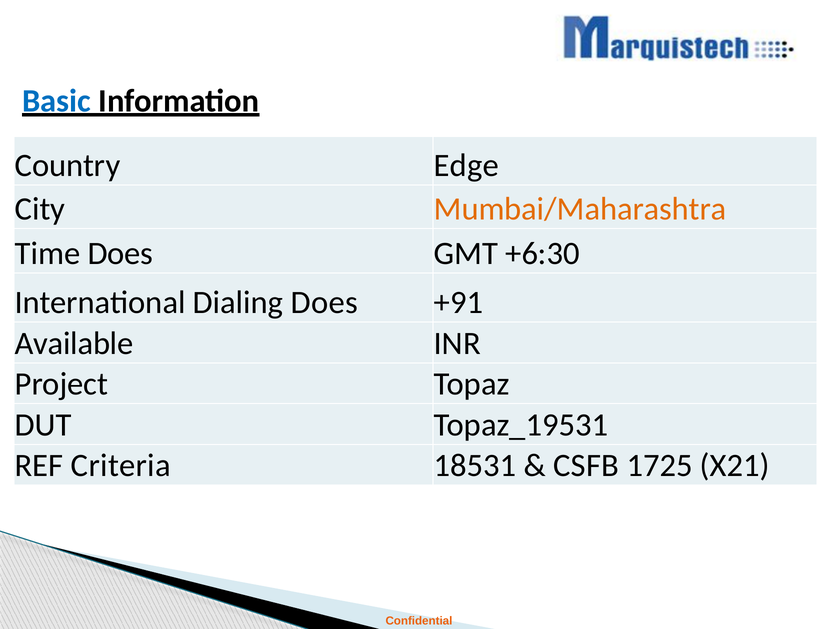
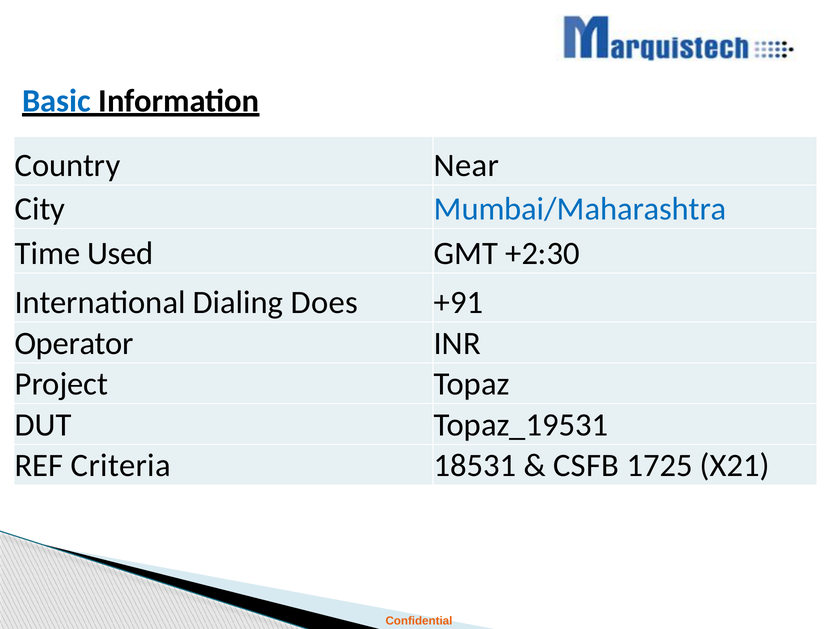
Edge: Edge -> Near (466, 165)
Mumbai/Maharashtra colour: orange -> blue (580, 209)
Time Does: Does -> Used (120, 253)
+6:30: +6:30 -> +2:30 (542, 253)
Available: Available -> Operator (74, 343)
